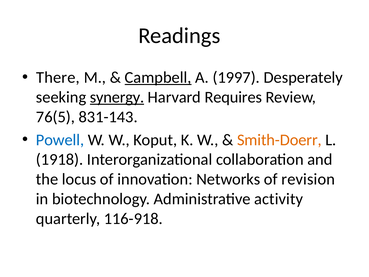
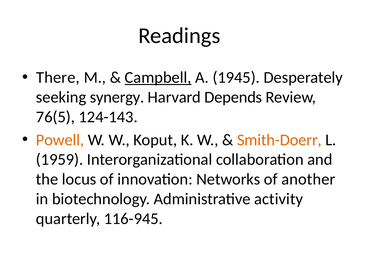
1997: 1997 -> 1945 (236, 77)
synergy underline: present -> none (117, 97)
Requires: Requires -> Depends (233, 97)
831-143: 831-143 -> 124-143 (108, 117)
Powell colour: blue -> orange (60, 140)
1918: 1918 -> 1959 (60, 159)
revision: revision -> another (308, 179)
116-918: 116-918 -> 116-945 (133, 218)
